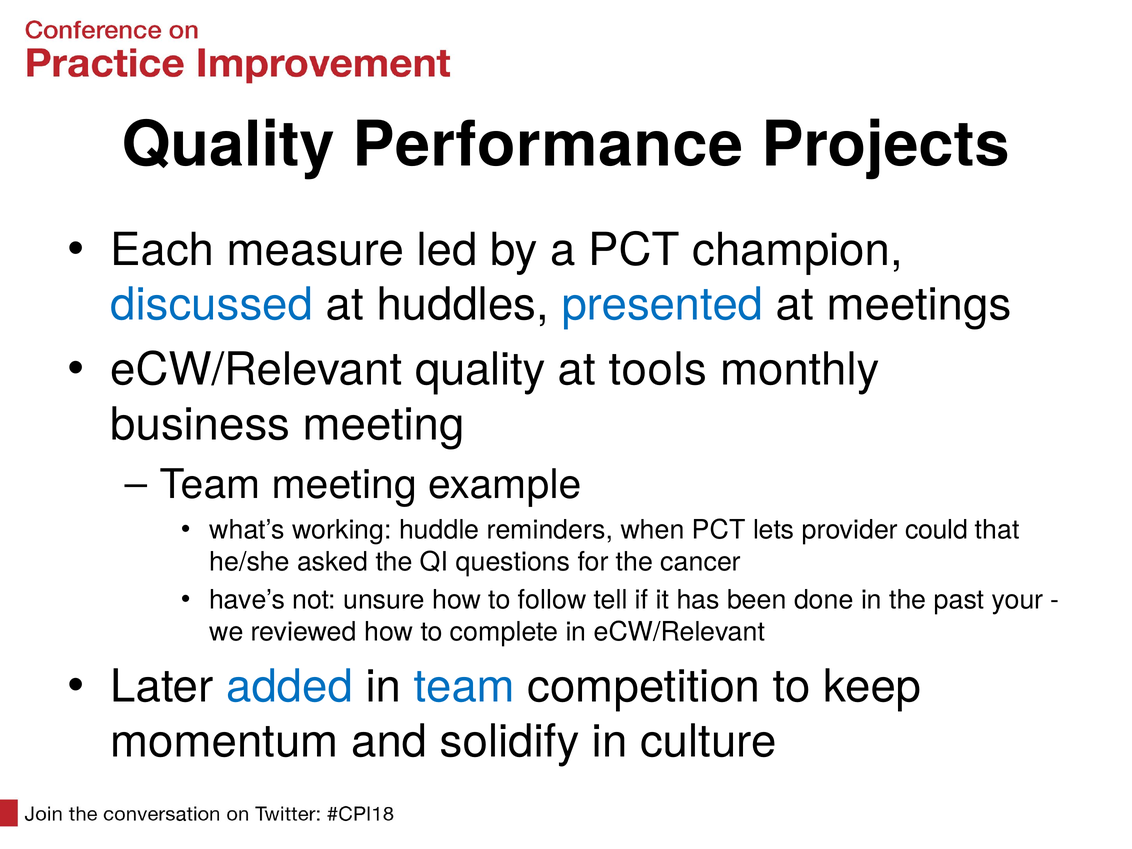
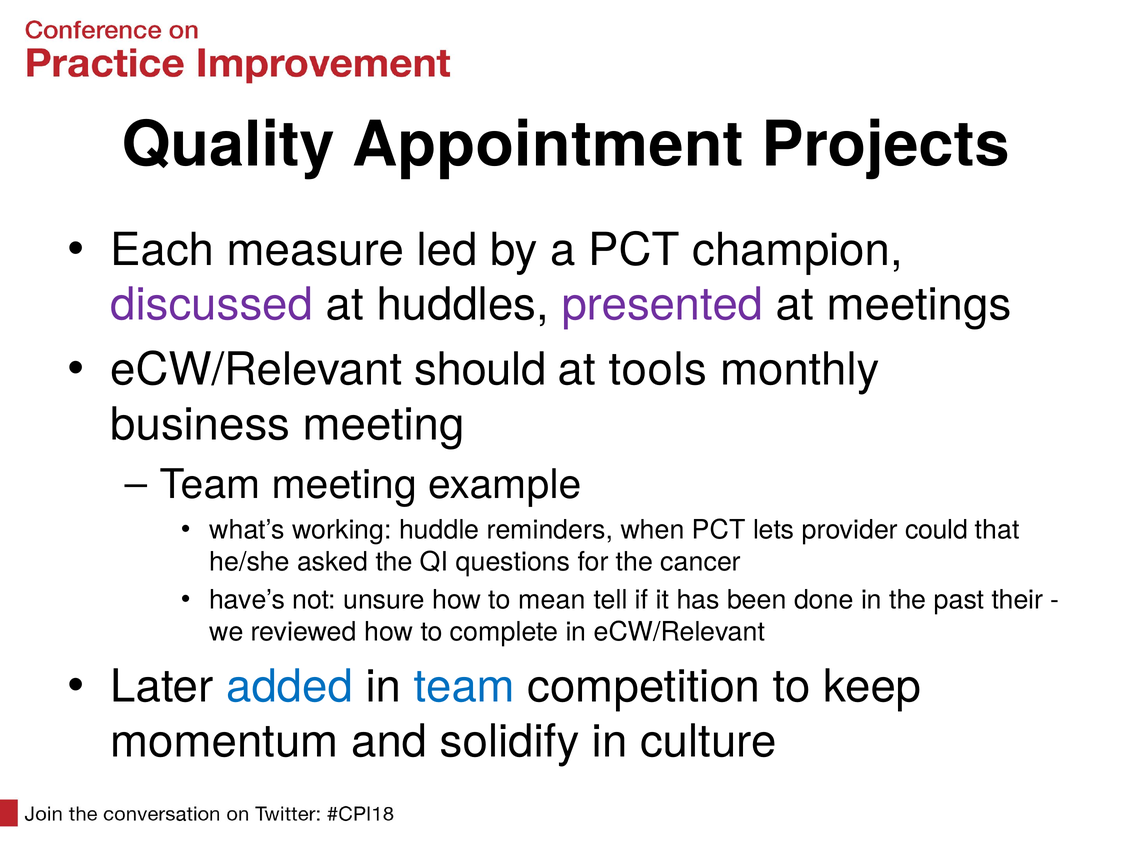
Performance: Performance -> Appointment (548, 145)
discussed colour: blue -> purple (212, 305)
presented colour: blue -> purple (662, 305)
eCW/Relevant quality: quality -> should (480, 370)
follow: follow -> mean (552, 600)
your: your -> their (1017, 600)
